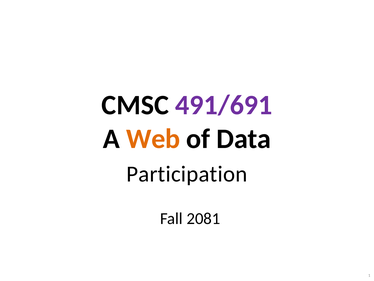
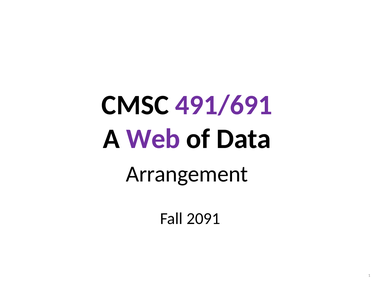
Web colour: orange -> purple (153, 139)
Participation: Participation -> Arrangement (187, 174)
2081: 2081 -> 2091 (203, 218)
